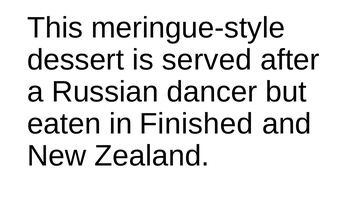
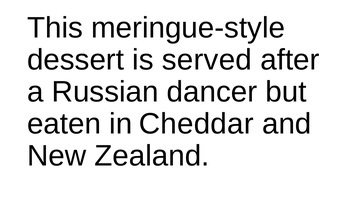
Finished: Finished -> Cheddar (196, 124)
